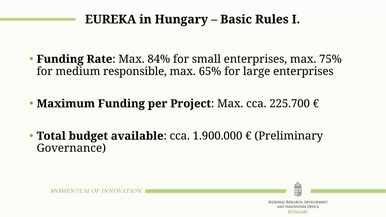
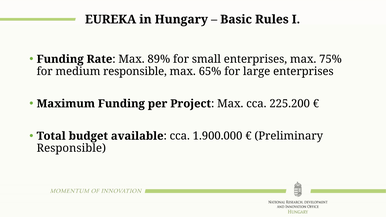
84%: 84% -> 89% (159, 59)
225.700: 225.700 -> 225.200 (290, 104)
Governance: Governance -> Responsible (71, 148)
